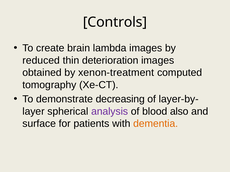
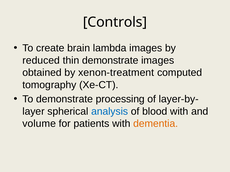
thin deterioration: deterioration -> demonstrate (110, 61)
decreasing: decreasing -> processing (120, 99)
analysis colour: purple -> blue (110, 112)
blood also: also -> with (179, 112)
surface: surface -> volume (39, 124)
